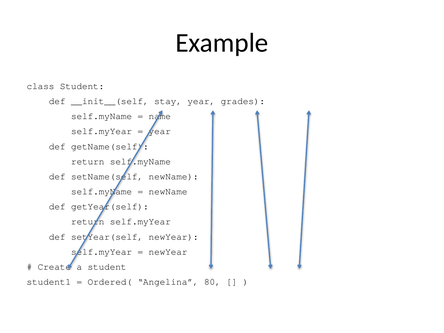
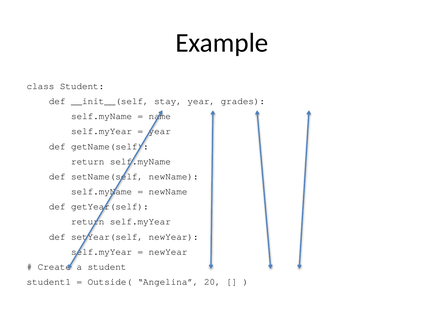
Ordered(: Ordered( -> Outside( (110, 282)
80: 80 -> 20 (212, 282)
